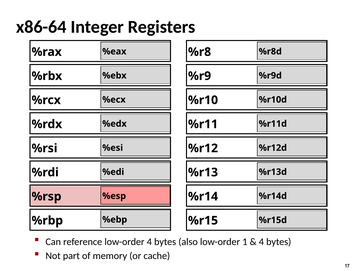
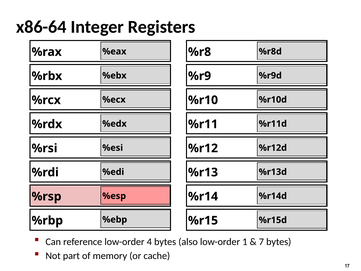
4: 4 -> 7 (261, 242)
